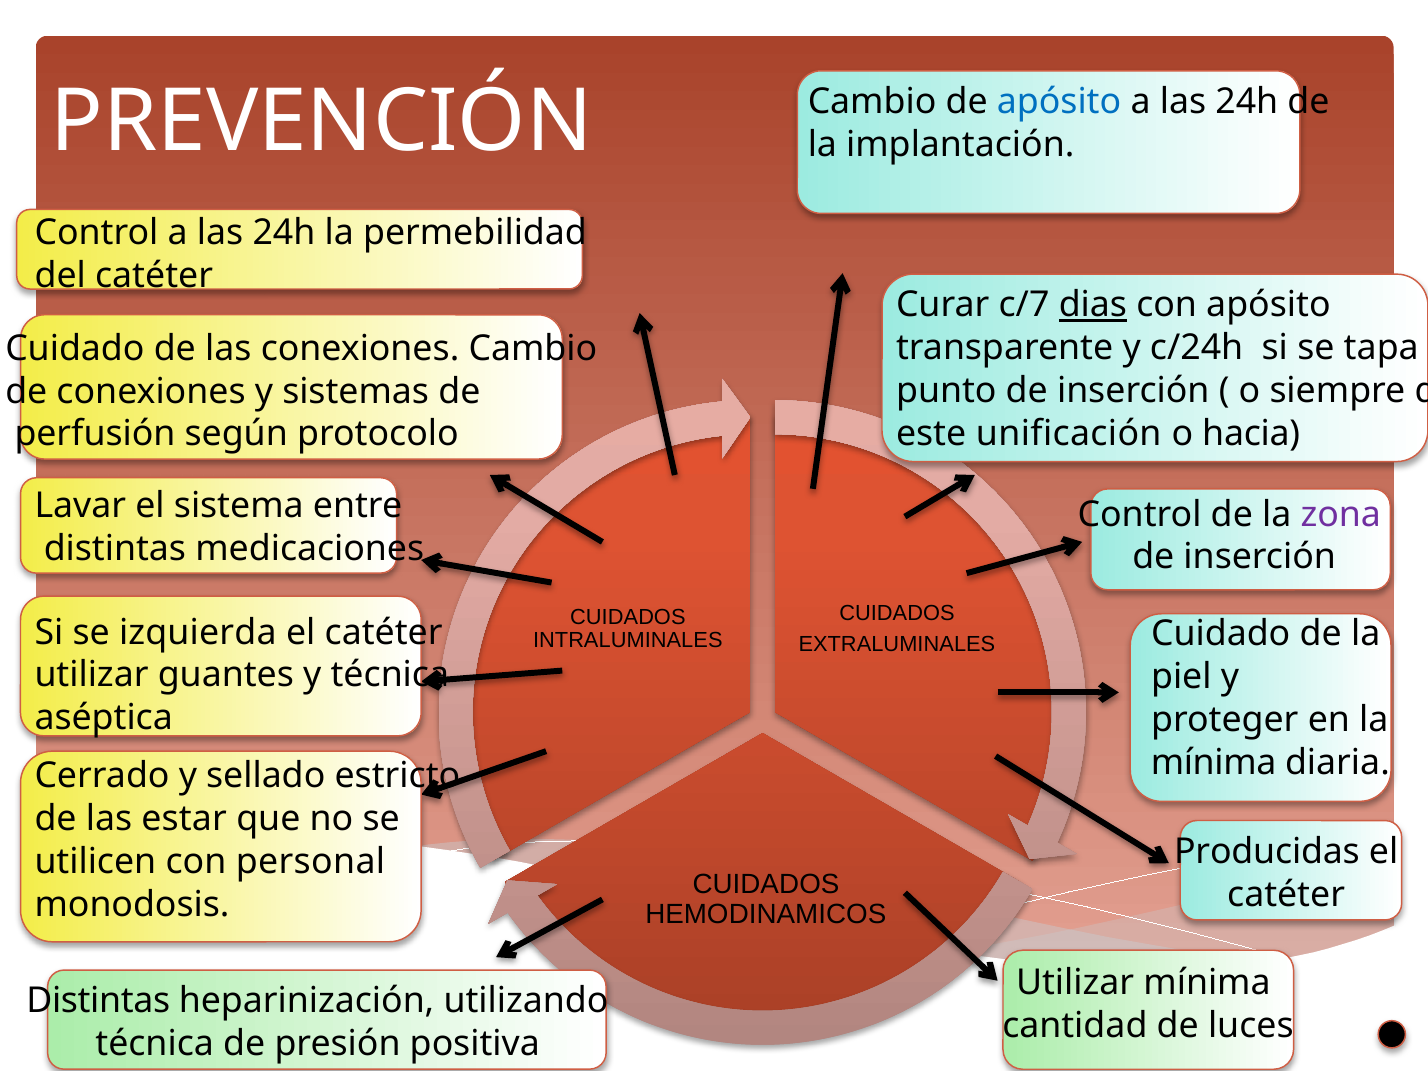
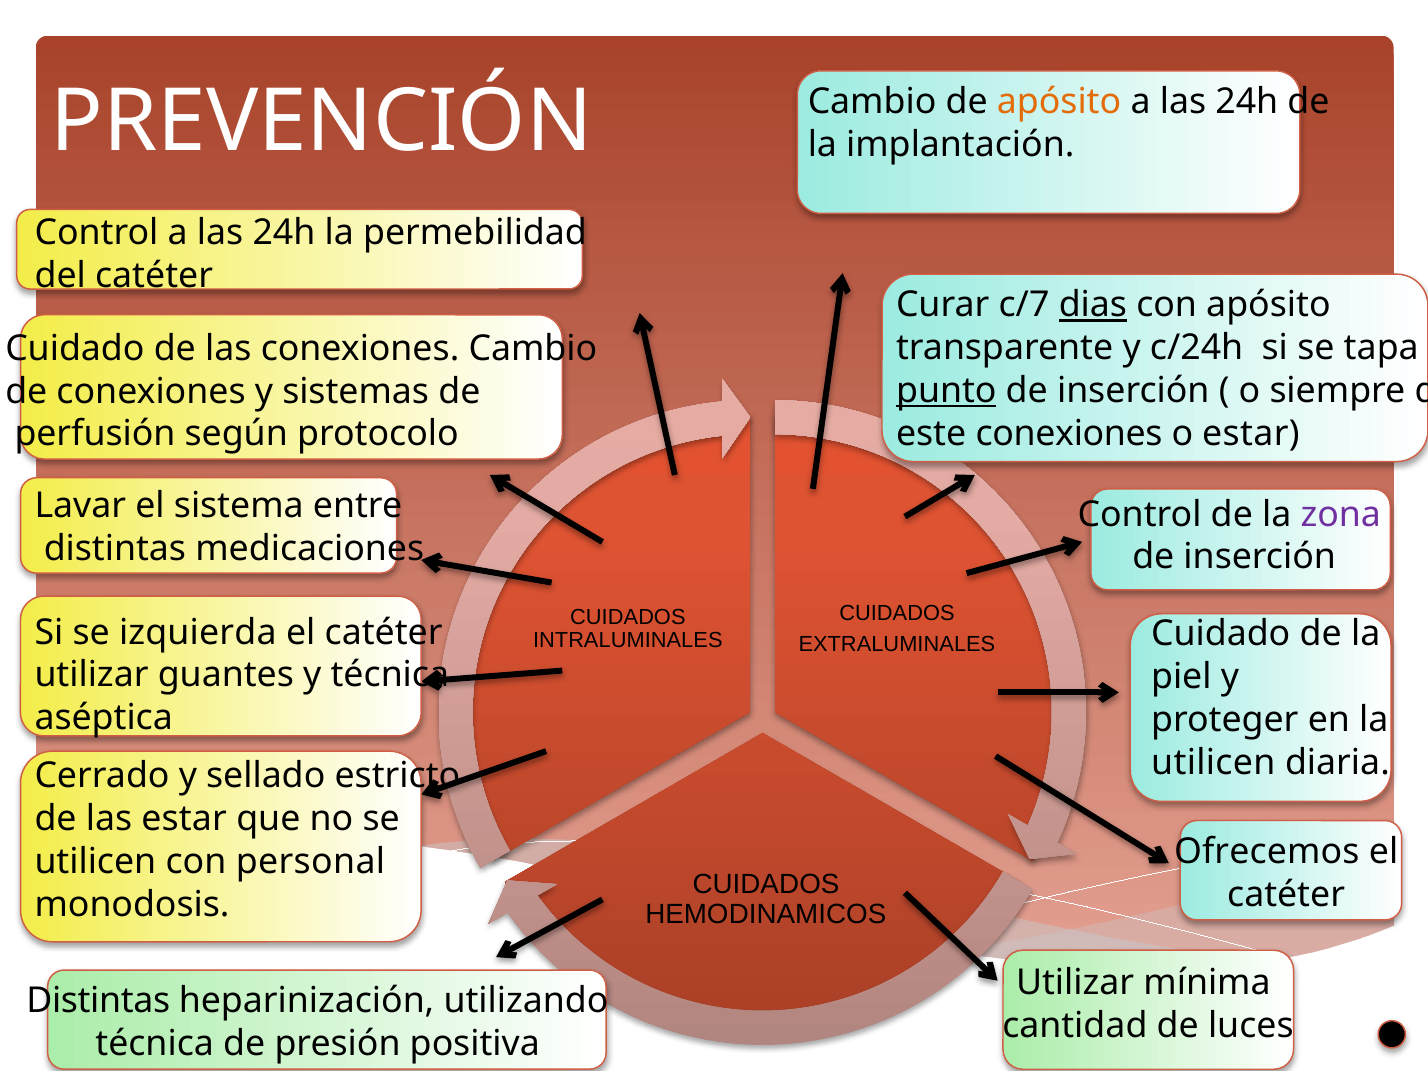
apósito colour: blue -> orange (1059, 102)
punto underline: none -> present (946, 391)
este unificación: unificación -> conexiones (1069, 434)
o hacia: hacia -> estar (1251, 434)
mínima: mínima -> utilicen (1213, 763)
Producidas: Producidas -> Ofrecemos (1267, 852)
